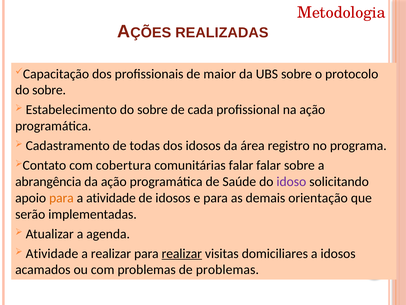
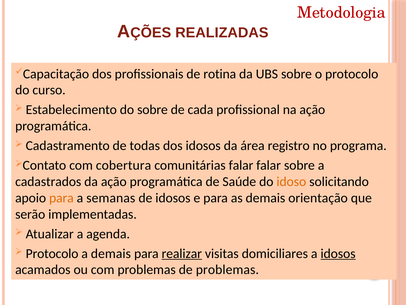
maior: maior -> rotina (220, 74)
sobre: sobre -> curso (49, 90)
abrangência: abrangência -> cadastrados (48, 181)
idoso colour: purple -> orange (291, 181)
a atividade: atividade -> semanas (111, 198)
Atividade: Atividade -> Protocolo (52, 253)
a realizar: realizar -> demais (111, 253)
idosos underline: none -> present (338, 253)
